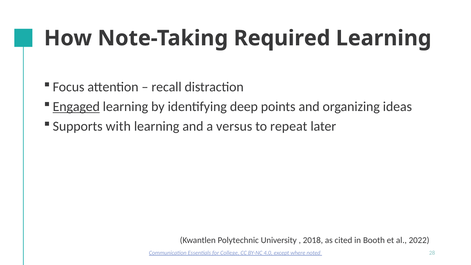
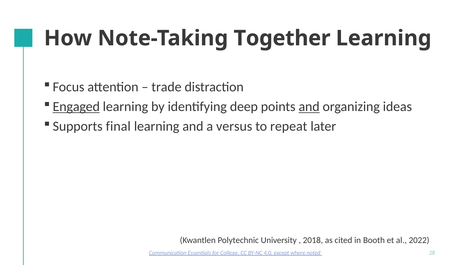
Required: Required -> Together (282, 38)
recall: recall -> trade (167, 87)
and underline: none -> present (309, 107)
with: with -> final (118, 126)
